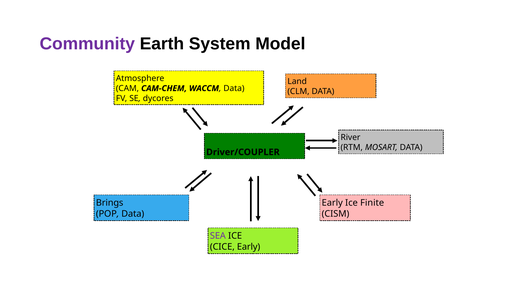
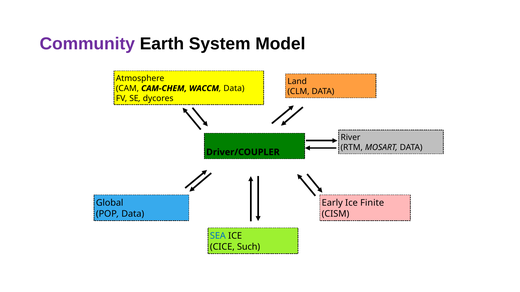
Brings: Brings -> Global (110, 203)
SEA colour: purple -> blue (218, 236)
CICE Early: Early -> Such (249, 247)
